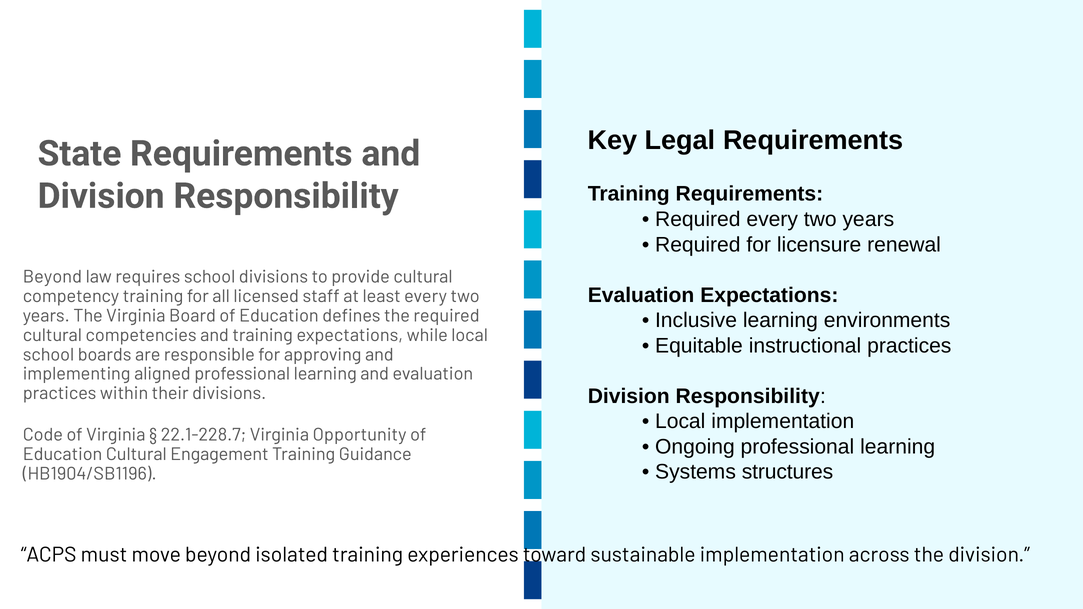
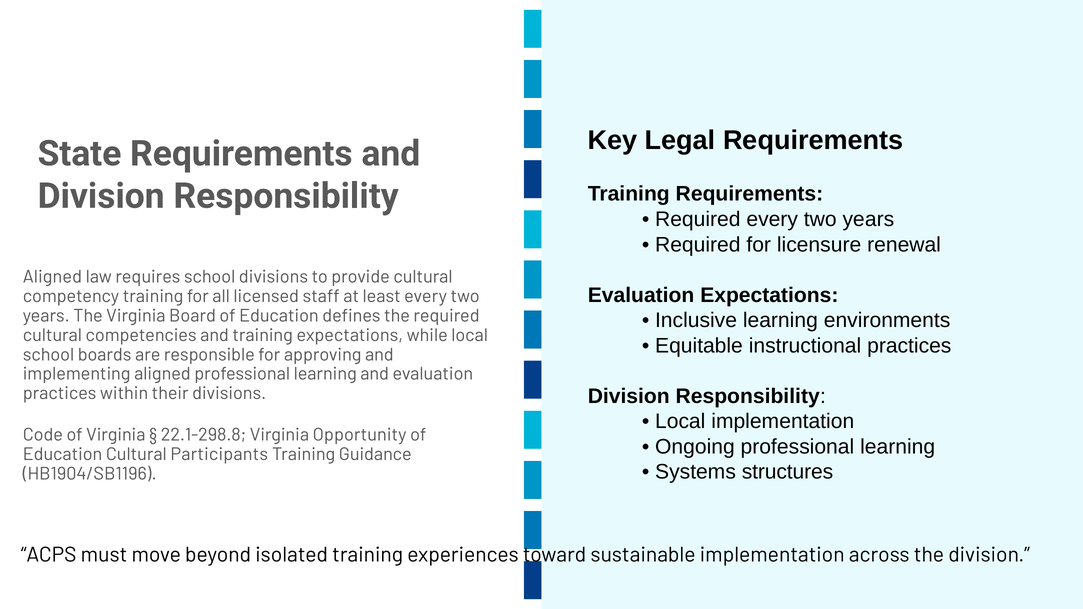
Beyond: Beyond -> Aligned (52, 277)
22.1-228.7: 22.1-228.7 -> 22.1-298.8 (204, 435)
Engagement: Engagement -> Participants (219, 454)
